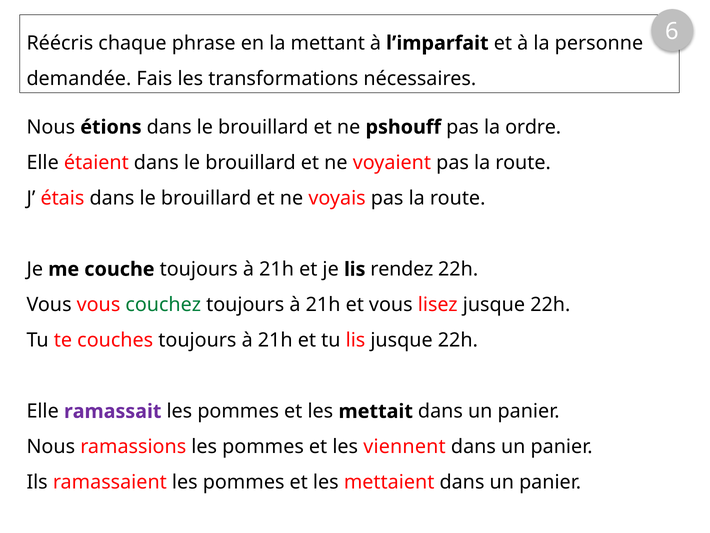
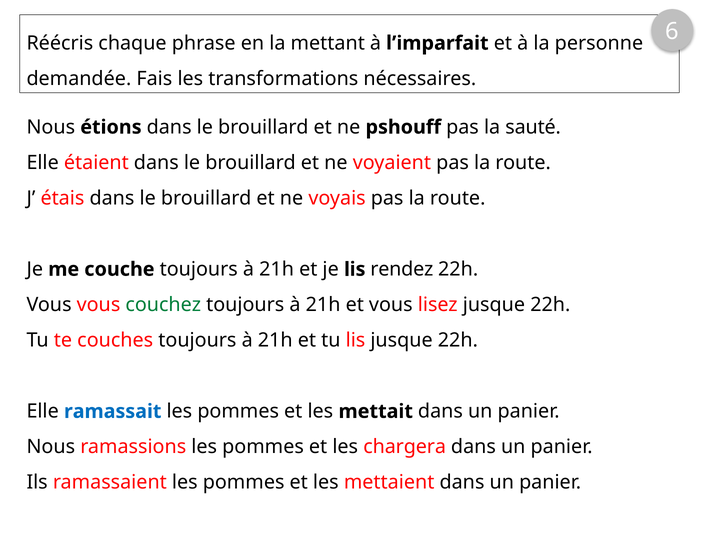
ordre: ordre -> sauté (533, 127)
ramassait colour: purple -> blue (113, 411)
viennent: viennent -> chargera (405, 447)
